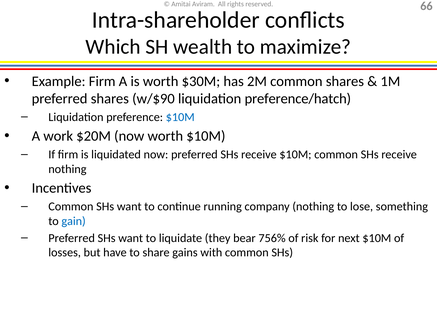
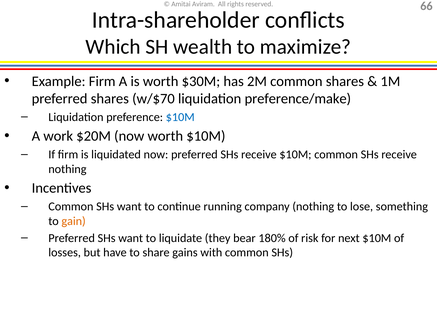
w/$90: w/$90 -> w/$70 (153, 99)
preference/hatch: preference/hatch -> preference/make (298, 99)
gain colour: blue -> orange (74, 221)
756%: 756% -> 180% (272, 238)
